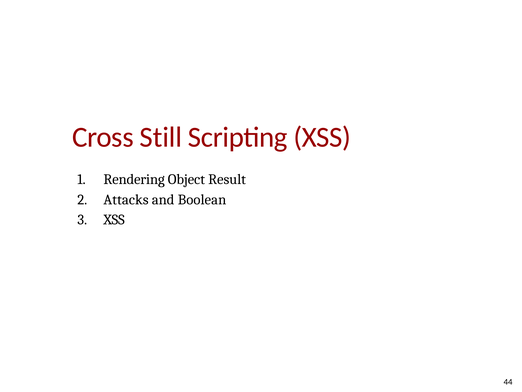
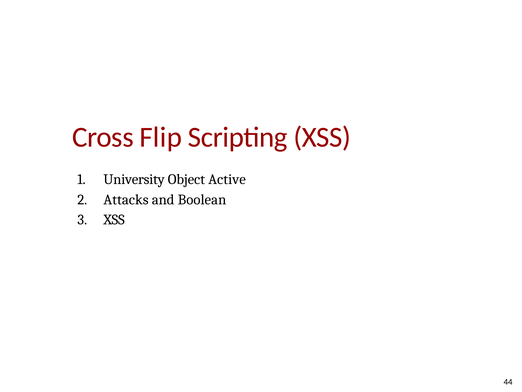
Still: Still -> Flip (161, 137)
Rendering: Rendering -> University (134, 179)
Result: Result -> Active (227, 179)
